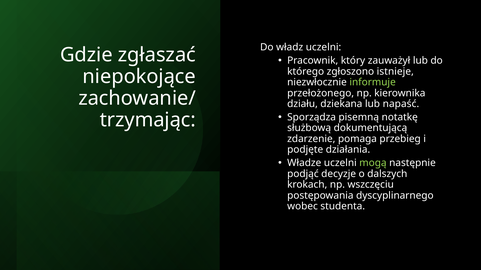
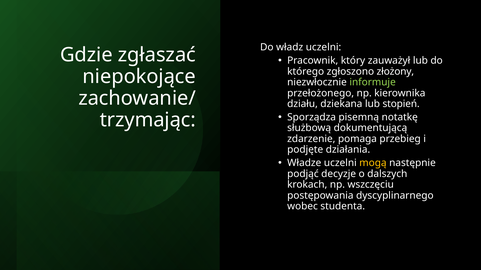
istnieje: istnieje -> złożony (395, 72)
napaść: napaść -> stopień (401, 104)
mogą colour: light green -> yellow (373, 163)
